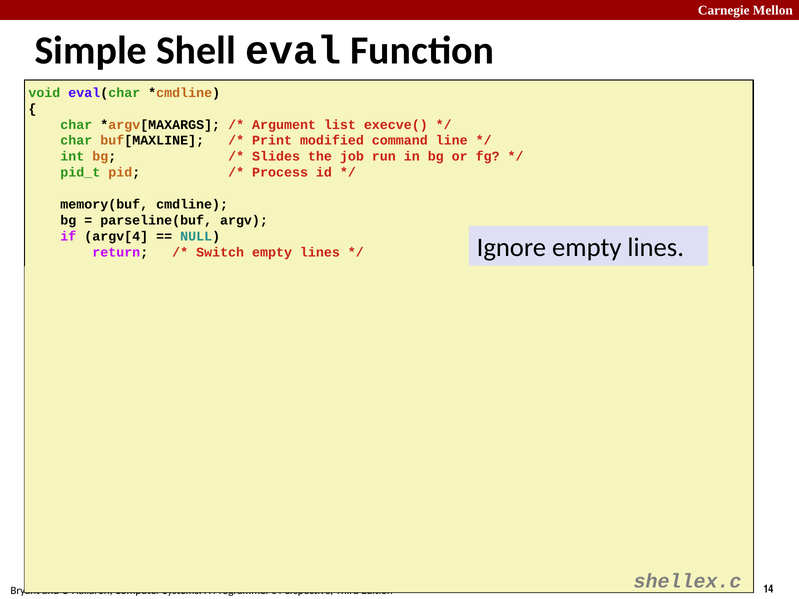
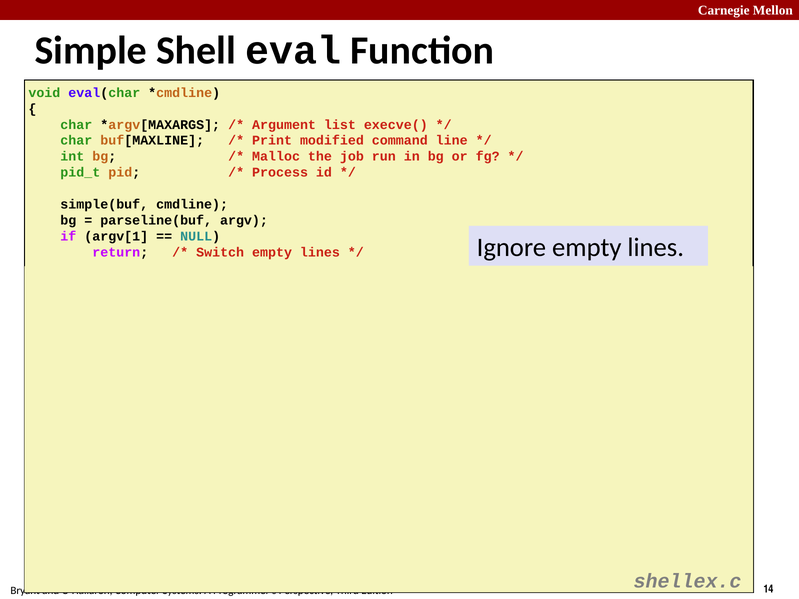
Slides: Slides -> Malloc (276, 157)
memory(buf: memory(buf -> simple(buf (104, 205)
argv[4: argv[4 -> argv[1 (116, 237)
